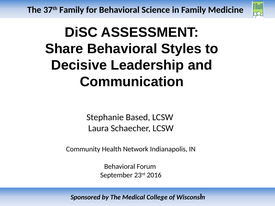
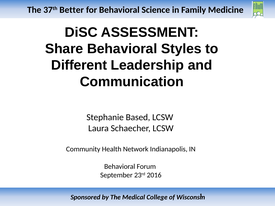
Family: Family -> Better (72, 10)
Decisive: Decisive -> Different (79, 65)
